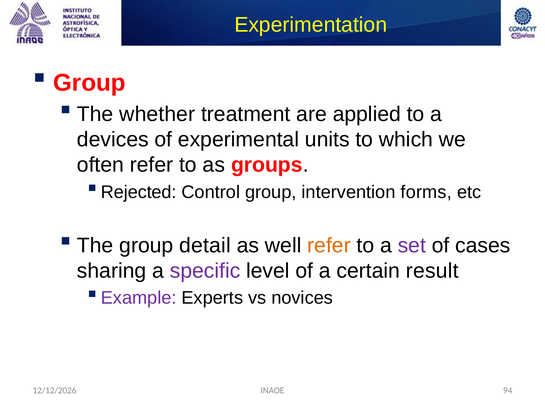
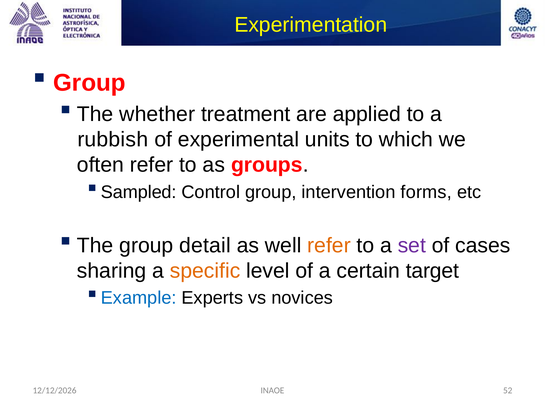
devices: devices -> rubbish (113, 139)
Rejected: Rejected -> Sampled (139, 192)
specific colour: purple -> orange (205, 271)
result: result -> target (432, 271)
Example colour: purple -> blue (139, 298)
94: 94 -> 52 (508, 390)
